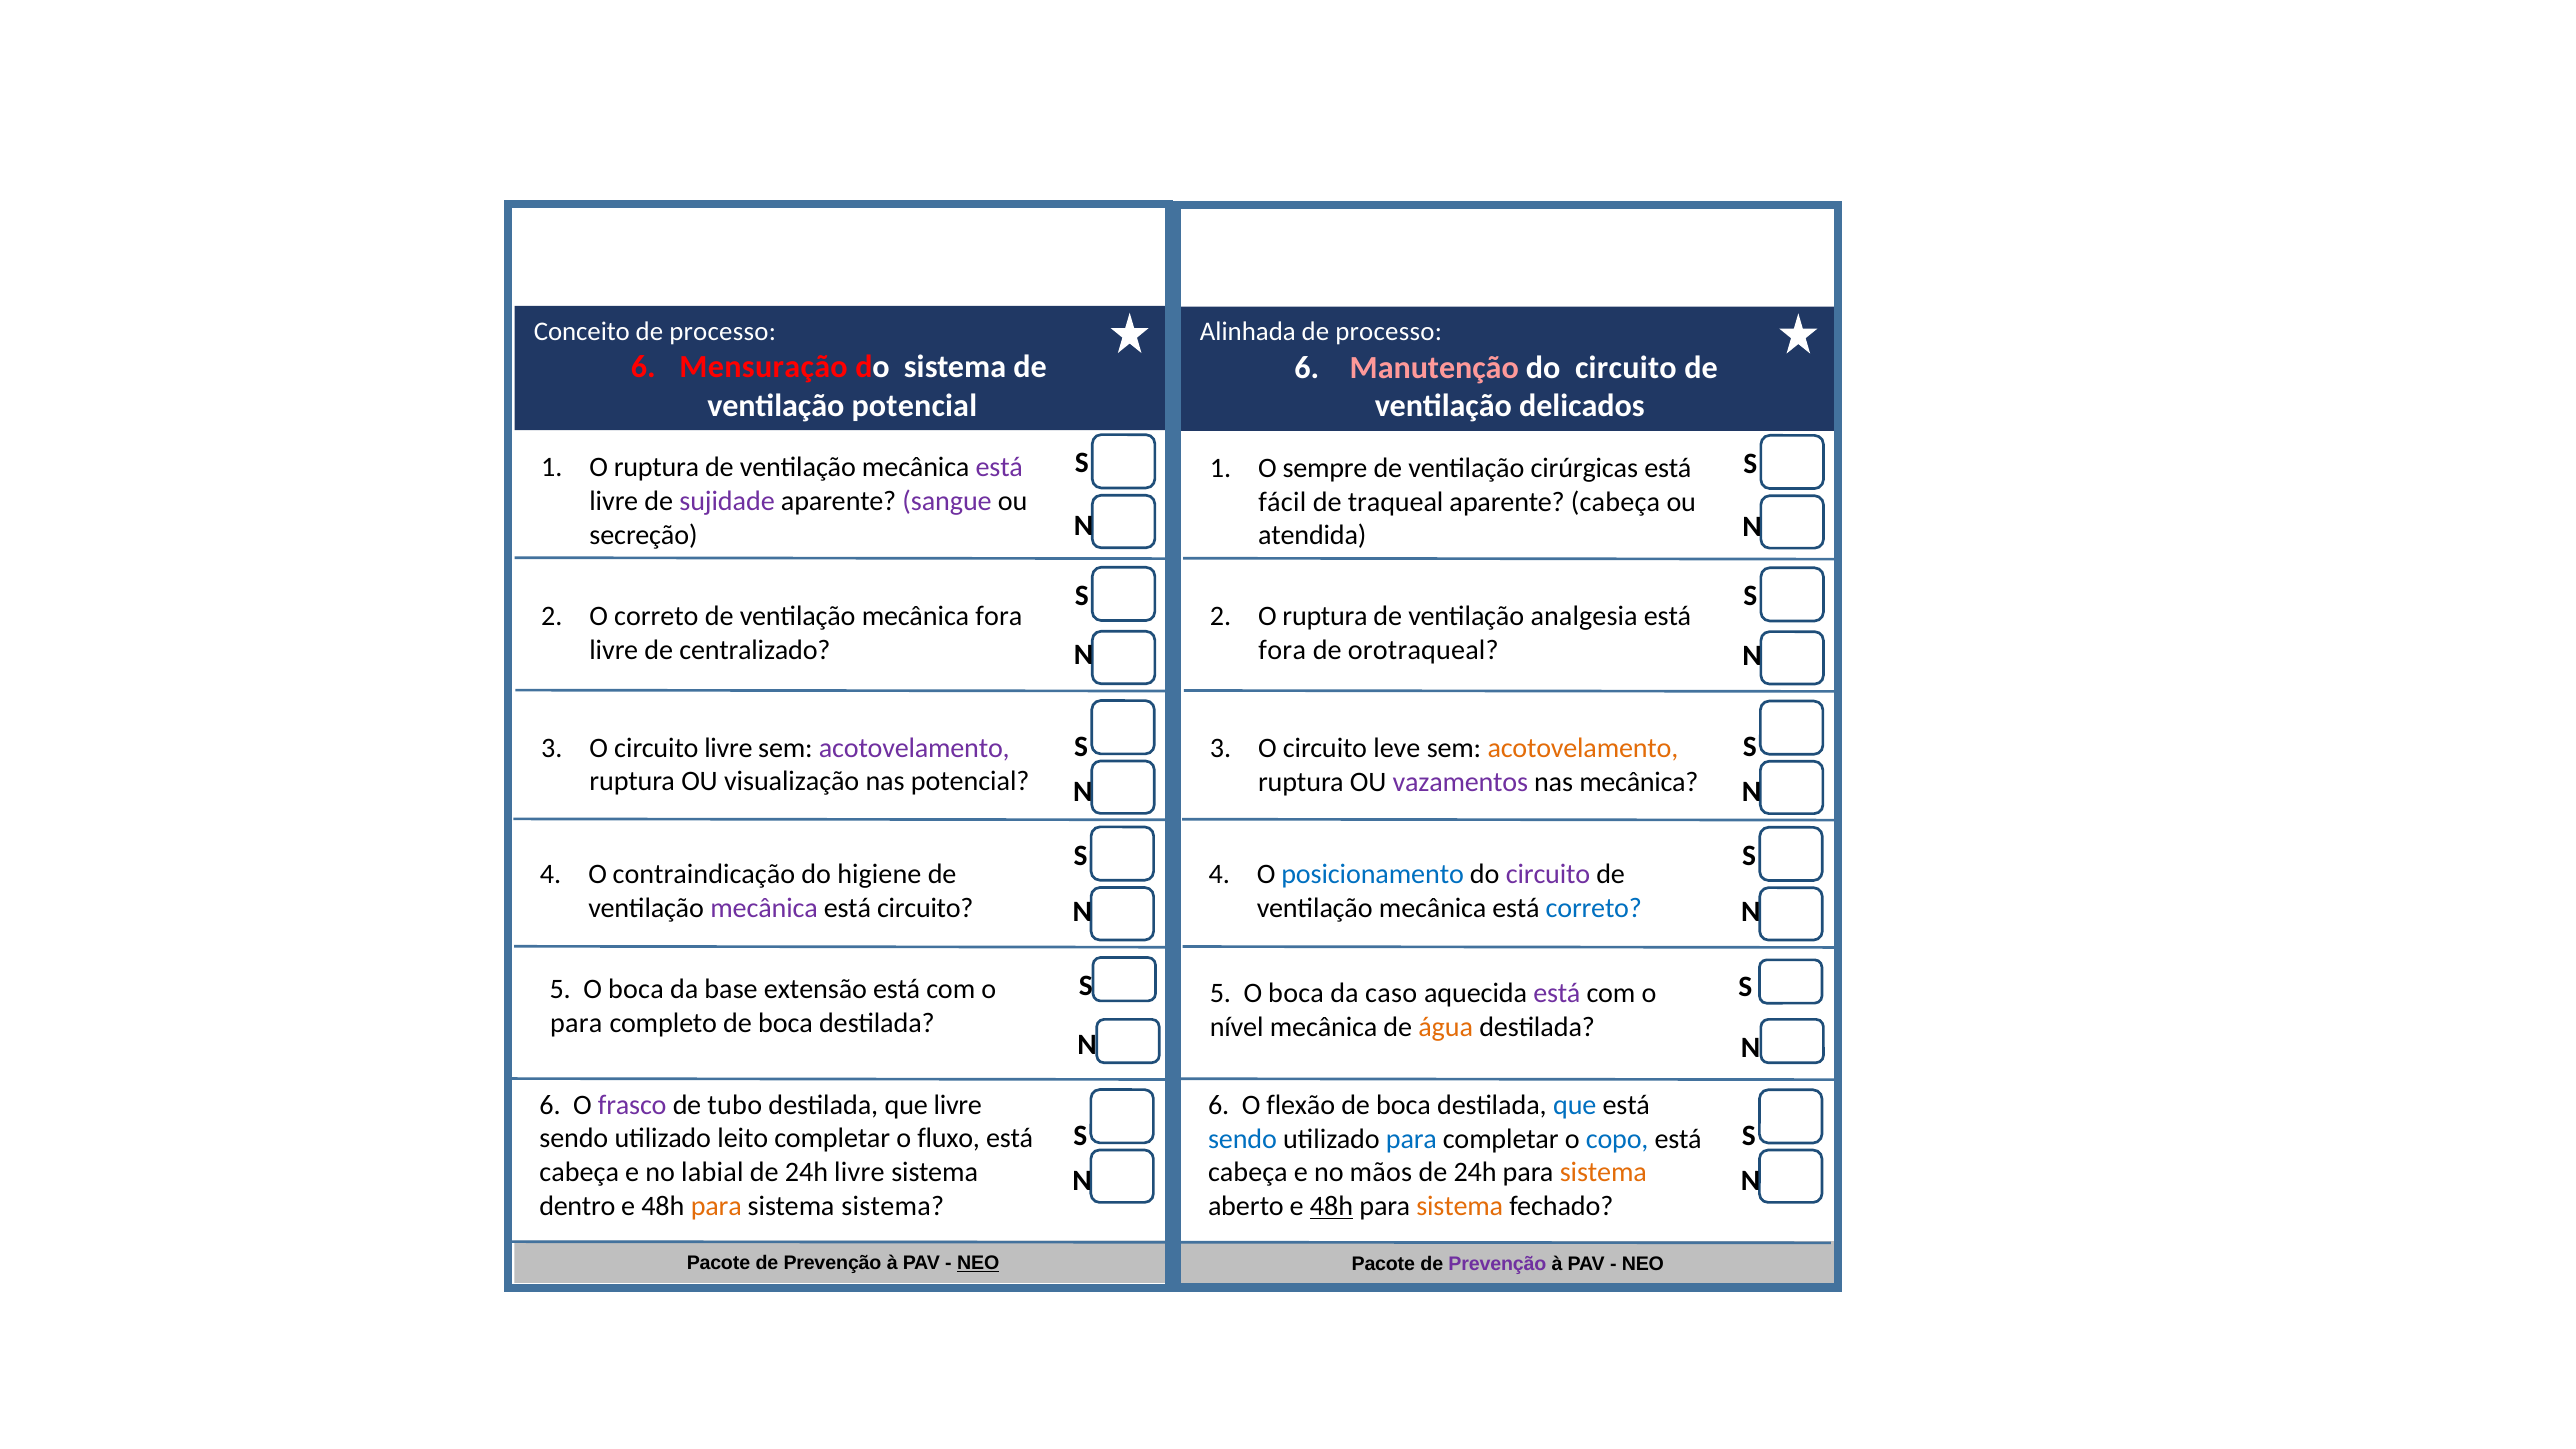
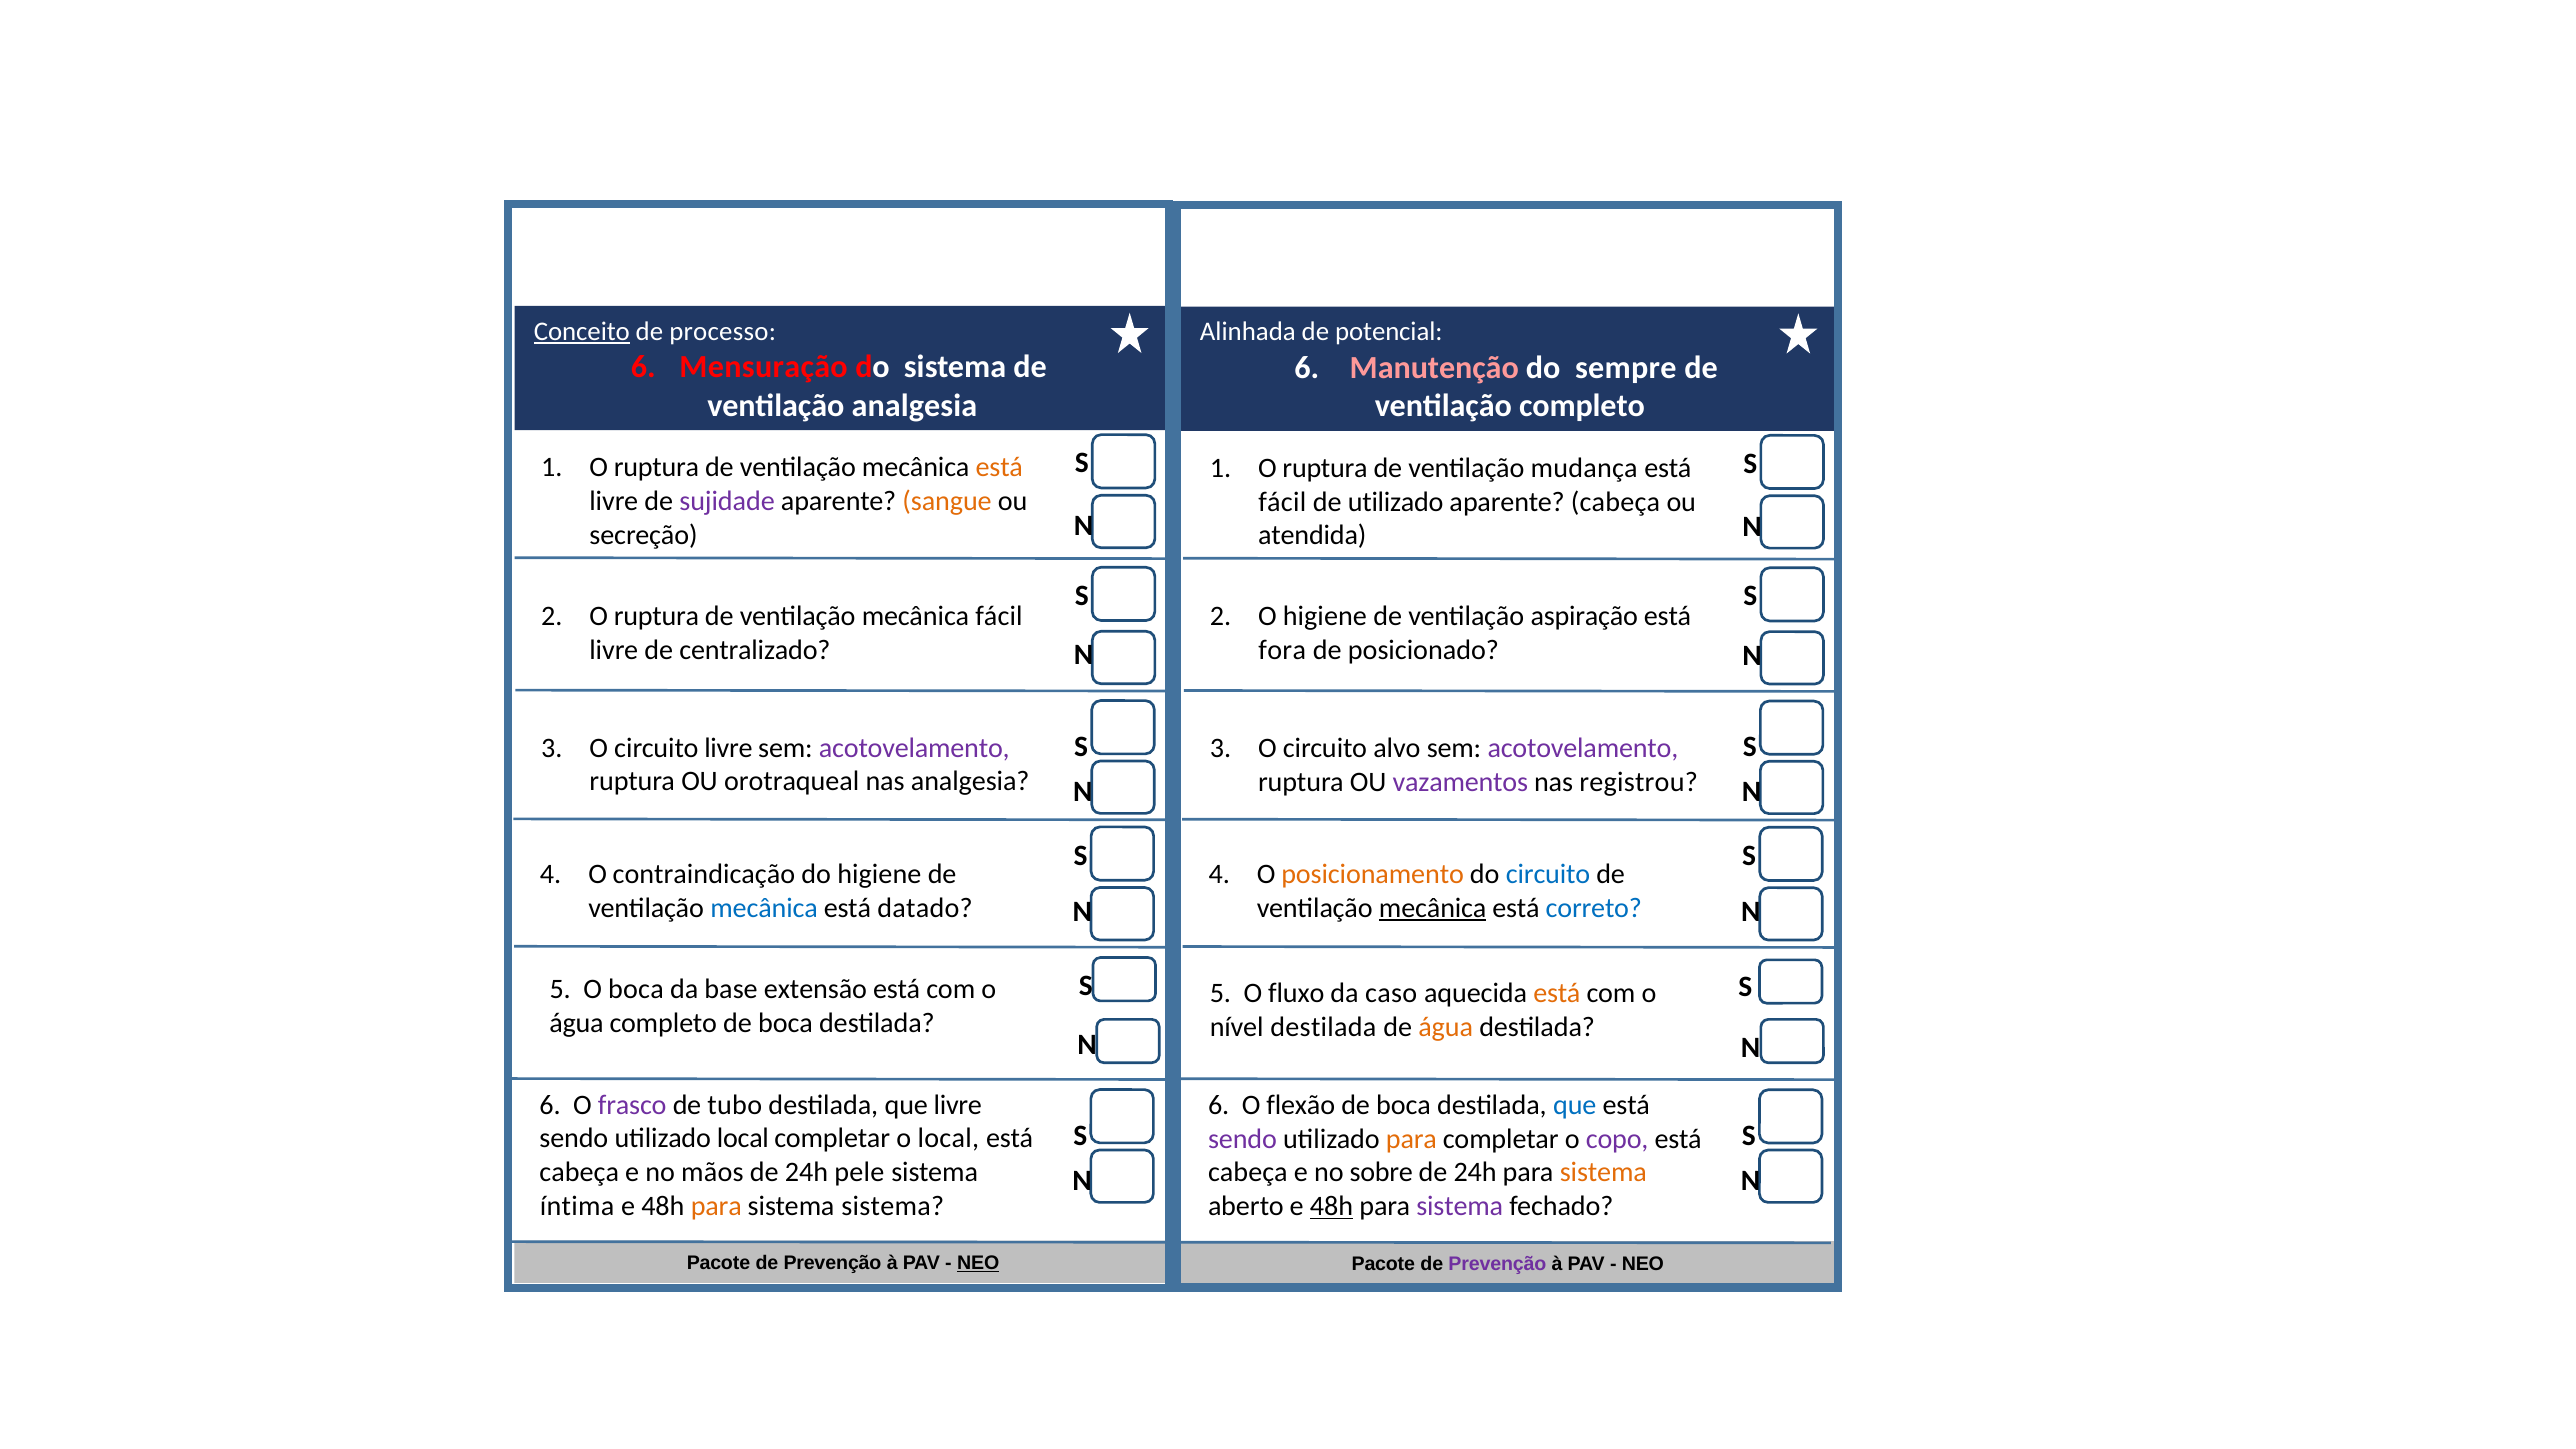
Conceito underline: none -> present (582, 331)
processo: processo -> potencial (1389, 332)
circuito: circuito -> sempre (1626, 368)
ventilação potencial: potencial -> analgesia (914, 406)
ventilação delicados: delicados -> completo (1582, 406)
está colour: purple -> orange (999, 468)
sempre: sempre -> ruptura (1325, 468)
cirúrgicas: cirúrgicas -> mudança (1584, 468)
sangue colour: purple -> orange (947, 501)
de traqueal: traqueal -> utilizado (1396, 502)
correto: correto -> ruptura (656, 616)
mecânica fora: fora -> fácil (999, 616)
ruptura: ruptura -> higiene (1325, 616)
analgesia: analgesia -> aspiração (1584, 616)
orotraqueal: orotraqueal -> posicionado (1423, 650)
leve: leve -> alvo (1397, 748)
acotovelamento colour: orange -> purple (1583, 748)
visualização: visualização -> orotraqueal (792, 782)
nas potencial: potencial -> analgesia (970, 782)
nas mecânica: mecânica -> registrou (1639, 782)
posicionamento colour: blue -> orange (1373, 874)
circuito colour: purple -> blue (1548, 874)
mecânica colour: purple -> blue (764, 908)
está circuito: circuito -> datado (925, 908)
mecânica underline: none -> present (1433, 908)
boca: boca -> fluxo (1296, 994)
está colour: purple -> orange (1557, 994)
para: para -> água (577, 1023)
nível mecânica: mecânica -> destilada (1323, 1027)
utilizado leito: leito -> local (743, 1139)
o fluxo: fluxo -> local (948, 1139)
sendo colour: blue -> purple (1242, 1139)
para colour: blue -> orange (1411, 1139)
copo colour: blue -> purple (1617, 1139)
labial: labial -> mãos (712, 1172)
24h livre: livre -> pele (859, 1172)
mãos: mãos -> sobre (1381, 1172)
dentro: dentro -> íntima (577, 1206)
sistema colour: orange -> purple (1460, 1206)
